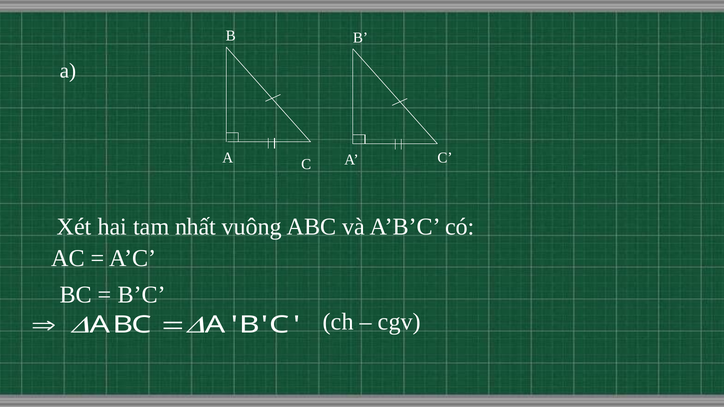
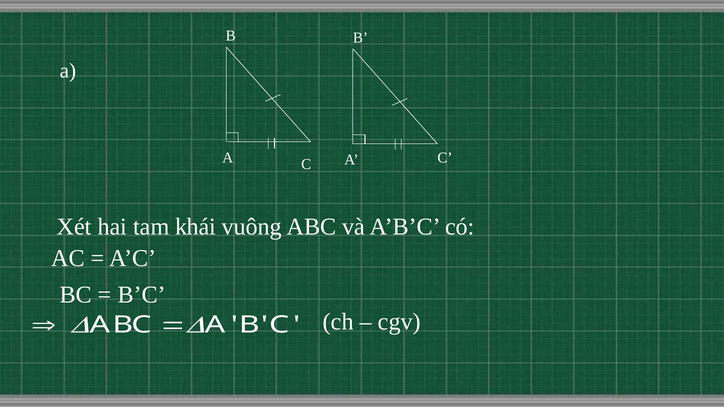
nhất: nhất -> khái (196, 227)
